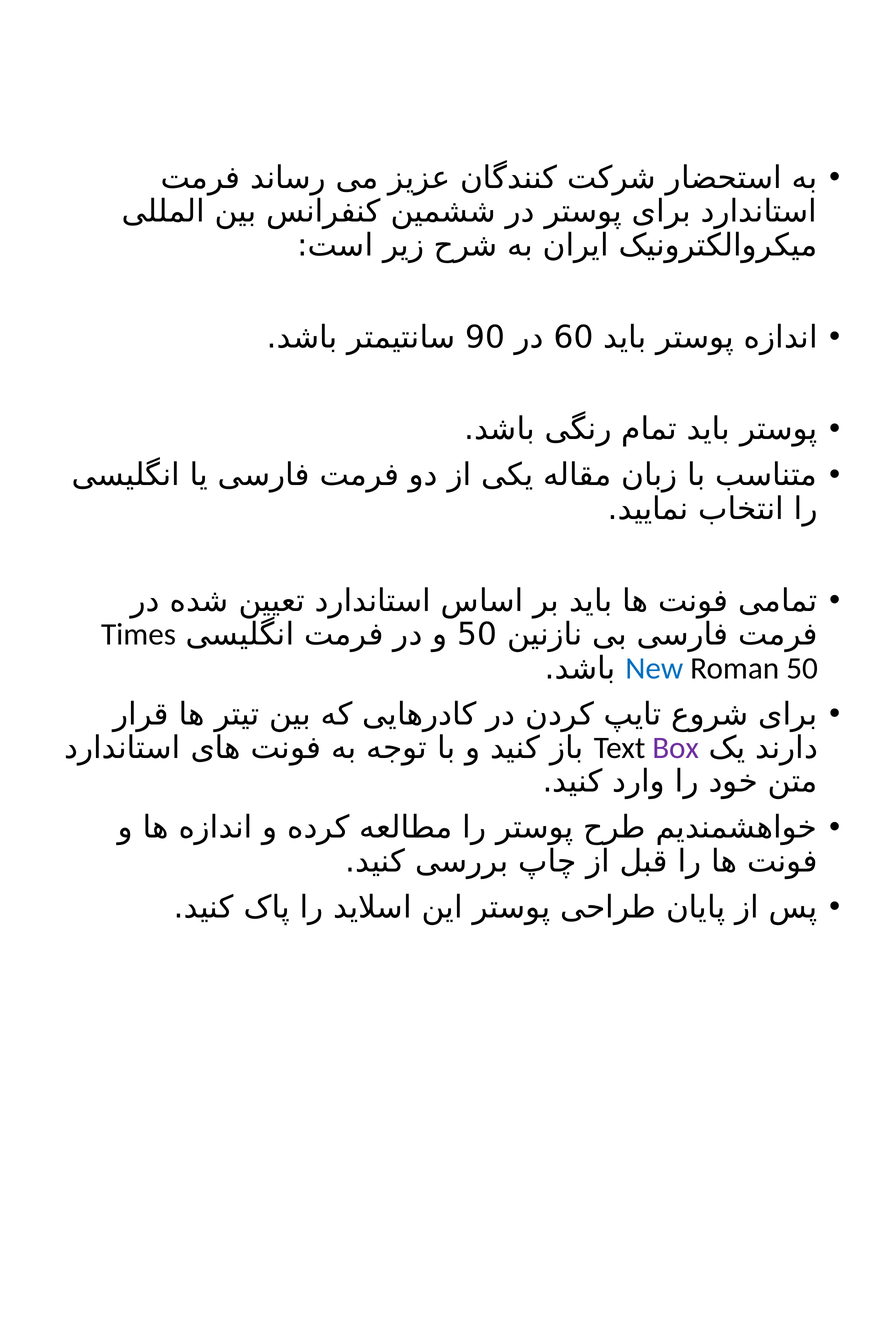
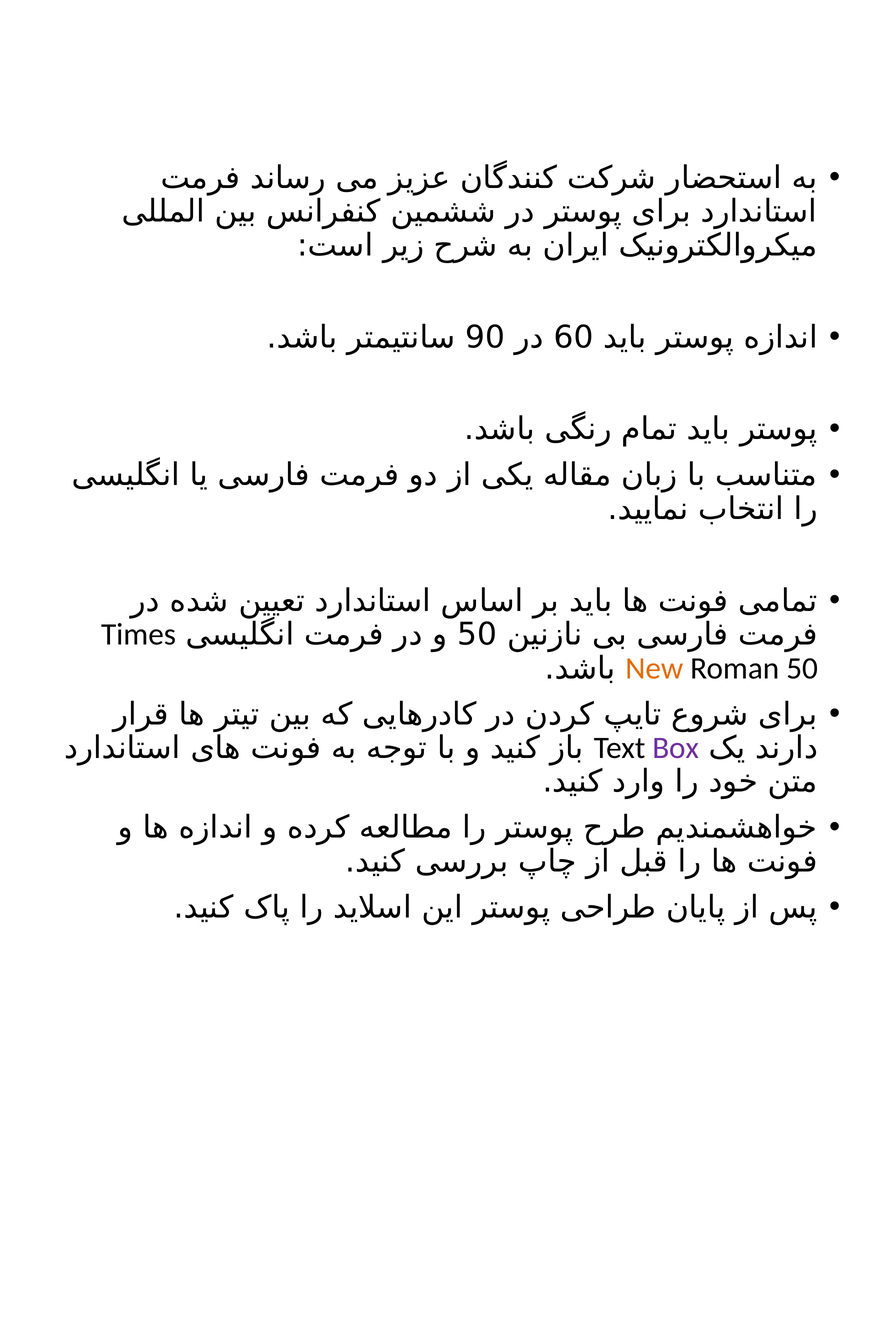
New colour: blue -> orange (654, 669)
